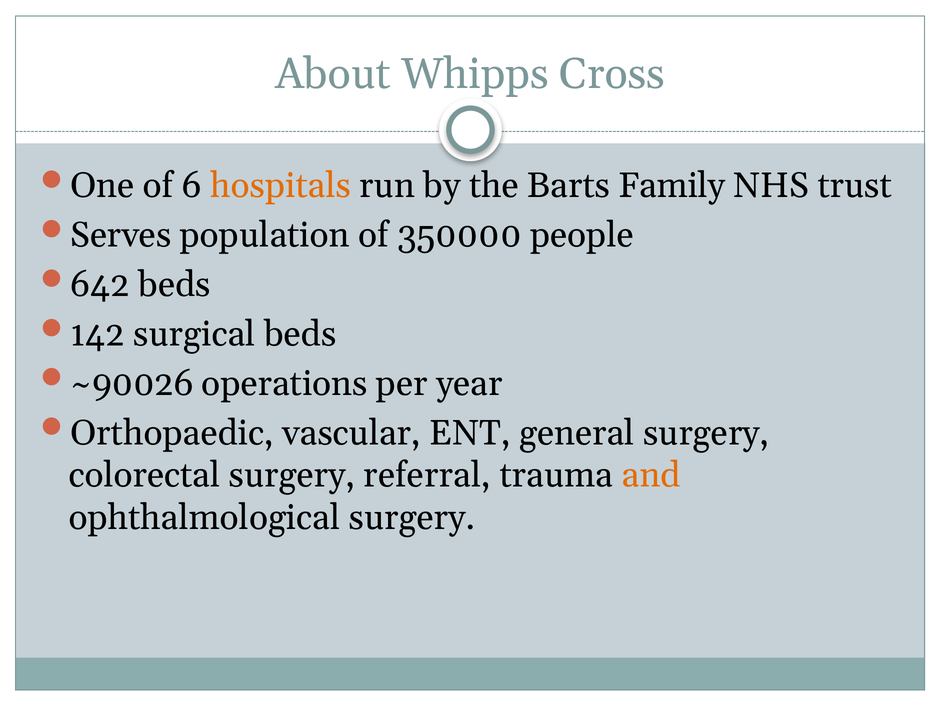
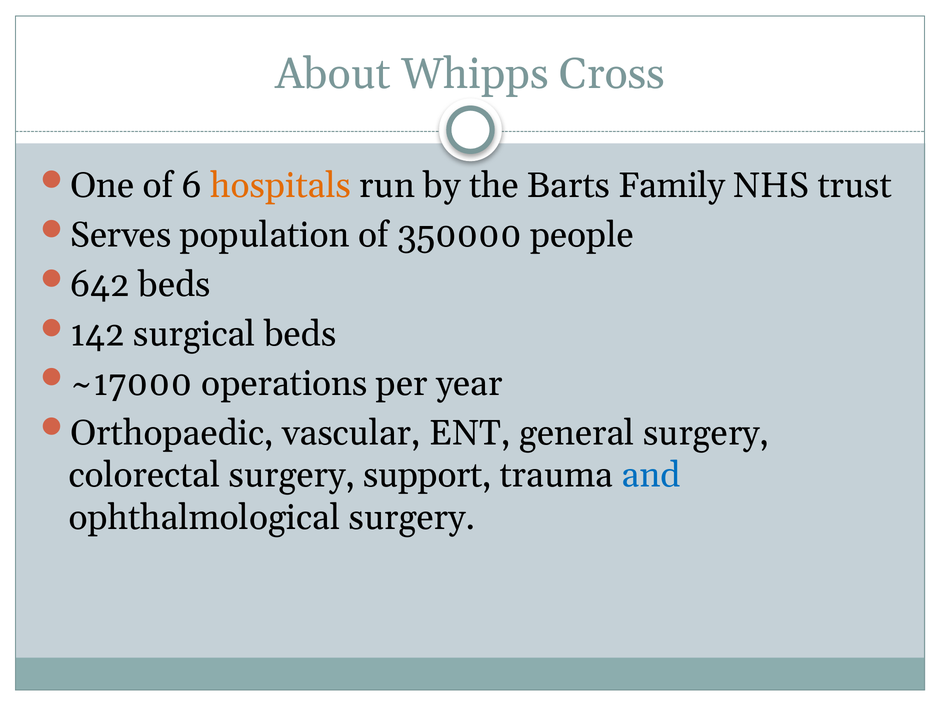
~90026: ~90026 -> ~17000 (131, 383)
referral: referral -> support (427, 475)
and colour: orange -> blue (651, 475)
